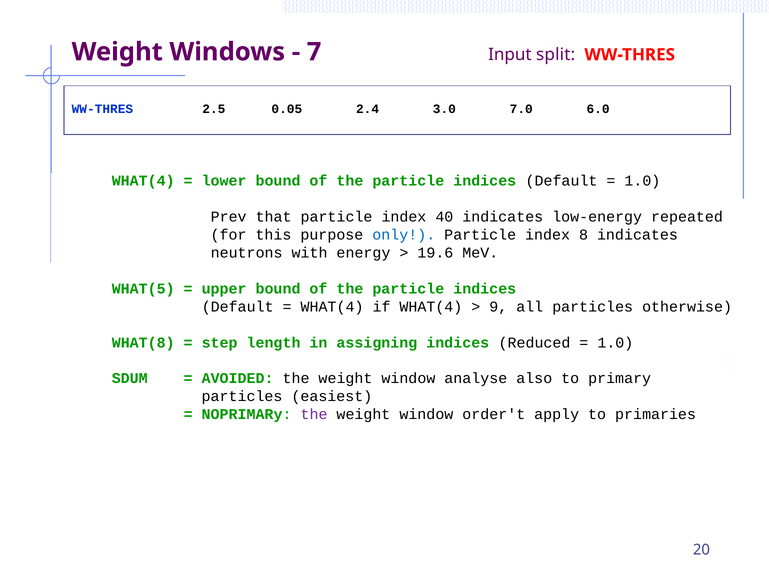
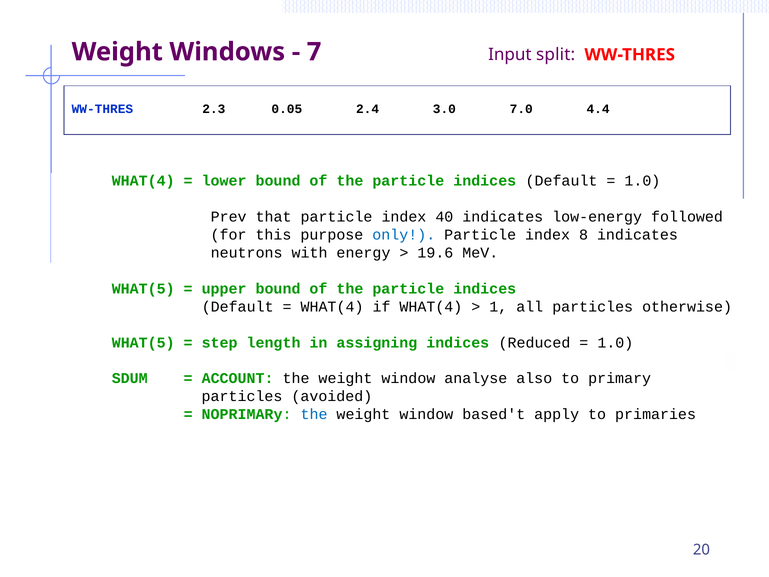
2.5: 2.5 -> 2.3 (214, 109)
6.0: 6.0 -> 4.4 (598, 109)
repeated: repeated -> followed (687, 217)
9: 9 -> 1 (498, 307)
WHAT(8: WHAT(8 -> WHAT(5 (143, 342)
AVOIDED: AVOIDED -> ACCOUNT (238, 378)
easiest: easiest -> avoided (332, 396)
the colour: purple -> blue (314, 414)
order't: order't -> based't (494, 414)
